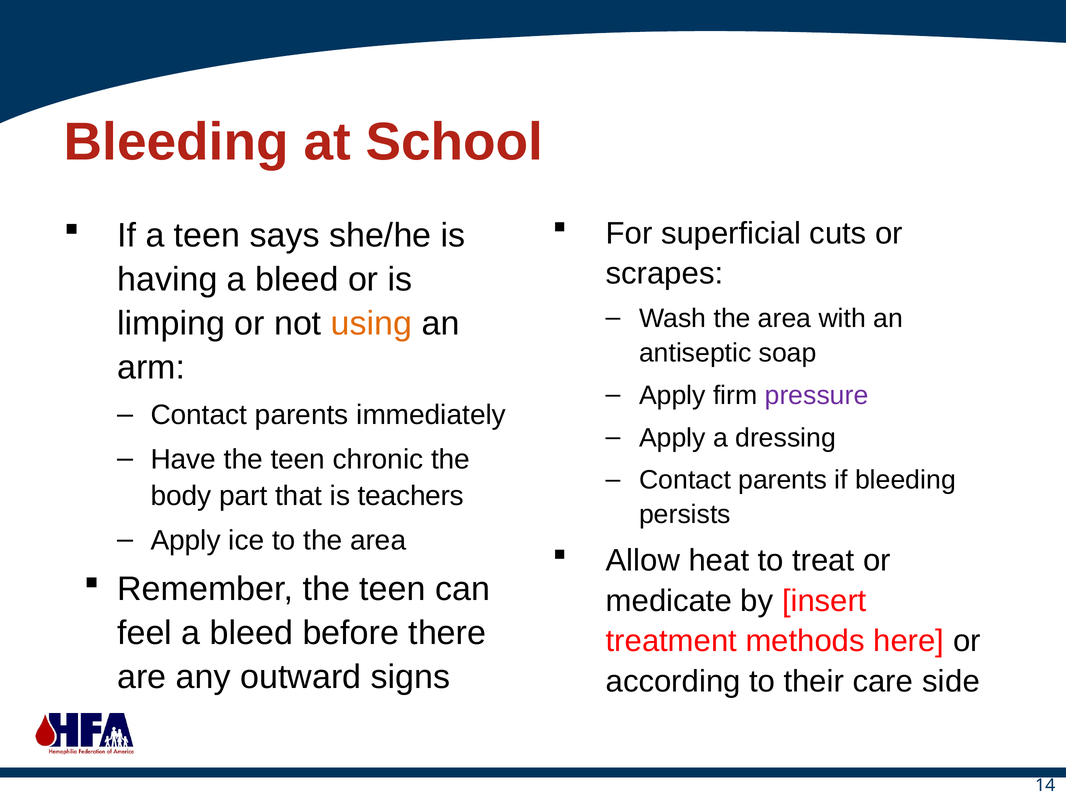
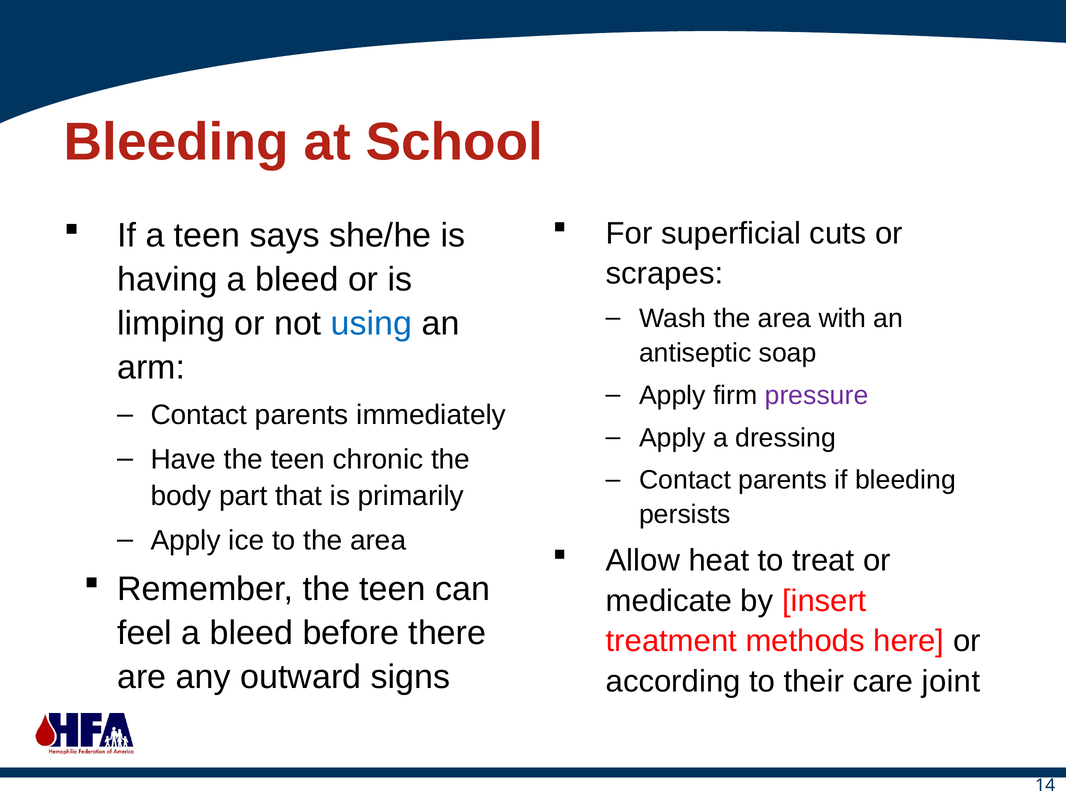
using colour: orange -> blue (372, 324)
teachers: teachers -> primarily (411, 496)
side: side -> joint (951, 682)
